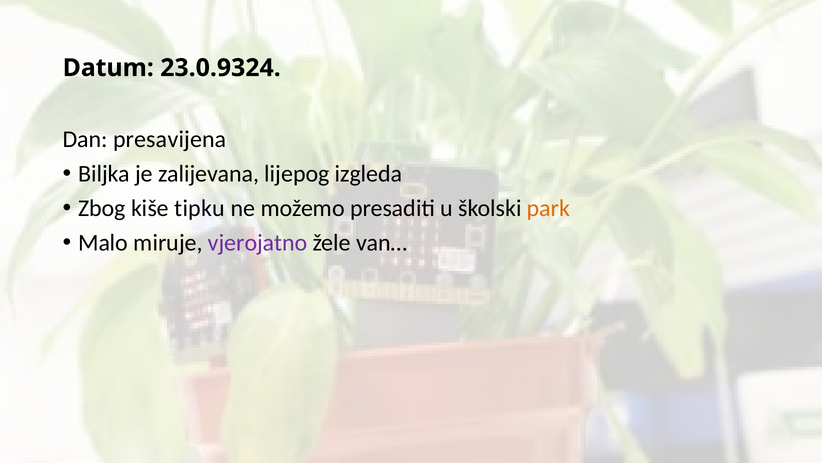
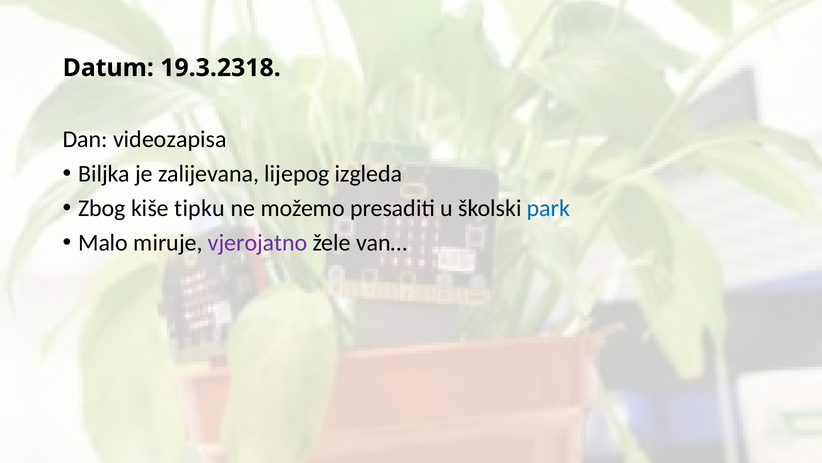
23.0.9324: 23.0.9324 -> 19.3.2318 (220, 68)
presavijena: presavijena -> videozapisa (170, 139)
park colour: orange -> blue (549, 208)
